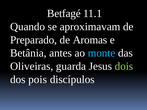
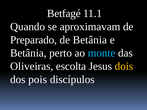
de Aromas: Aromas -> Betânia (90, 40)
antes: antes -> perto (61, 53)
guarda: guarda -> escolta (71, 66)
dois colour: light green -> yellow (124, 66)
